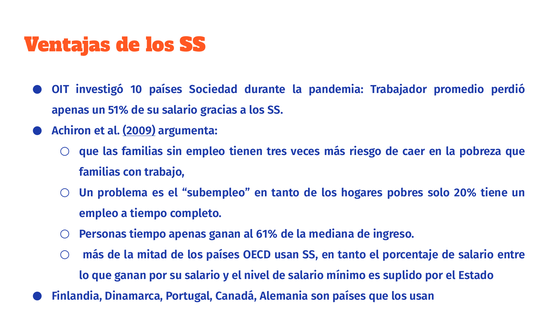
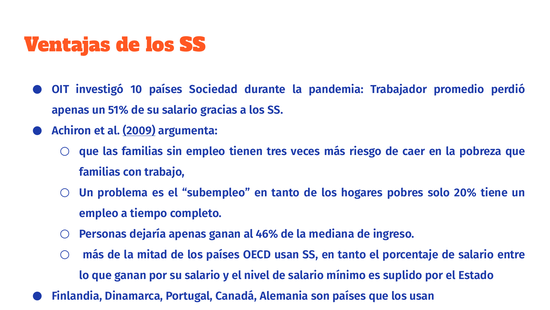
Personas tiempo: tiempo -> dejaría (148, 234)
61%: 61% -> 46% (267, 234)
